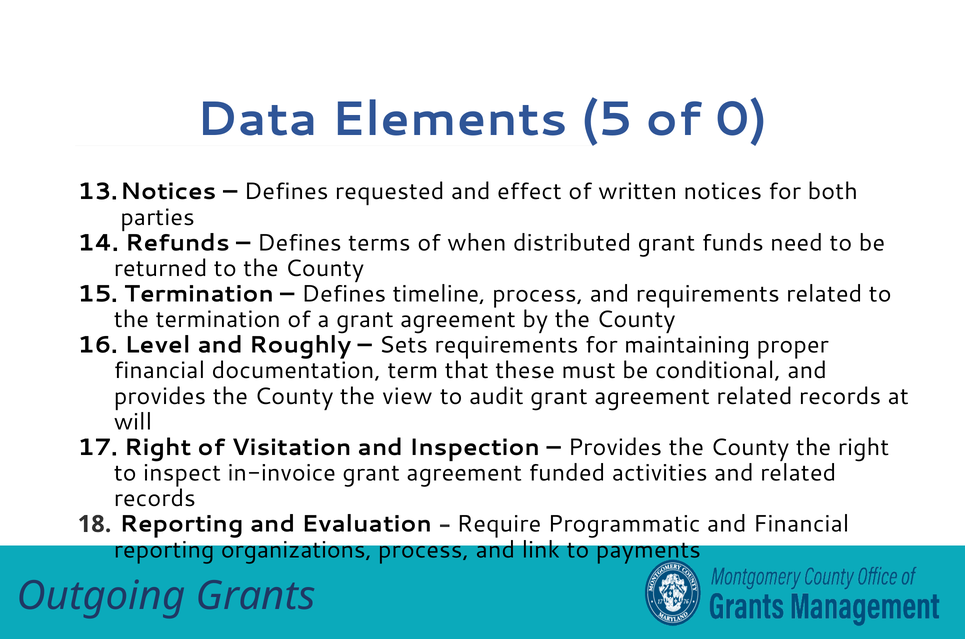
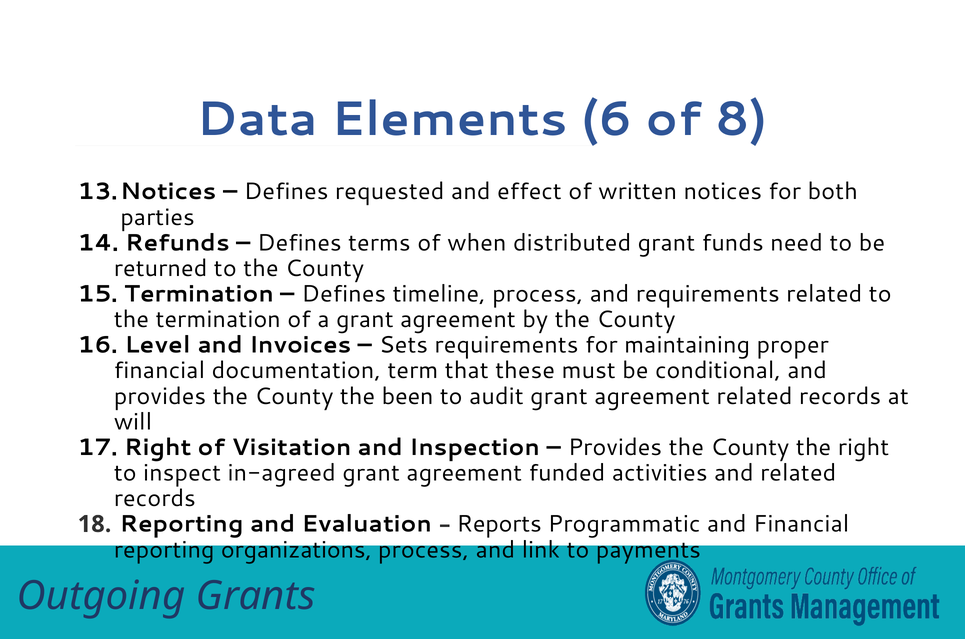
5: 5 -> 6 (607, 119)
0: 0 -> 8 (741, 119)
Roughly: Roughly -> Invoices (300, 345)
view: view -> been (408, 396)
in-invoice: in-invoice -> in-agreed (282, 473)
Require: Require -> Reports (499, 524)
